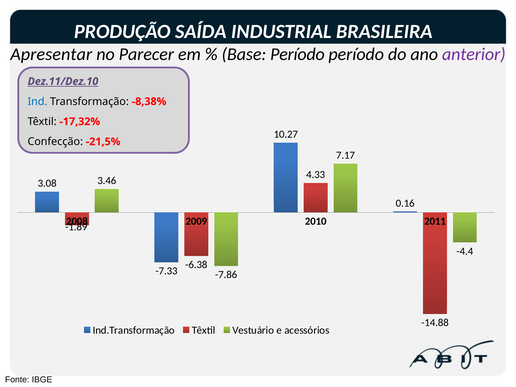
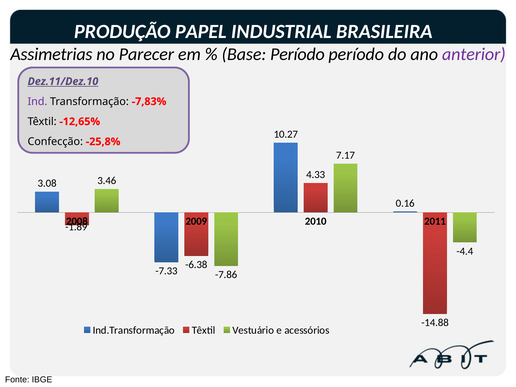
SAÍDA: SAÍDA -> PAPEL (201, 31)
Apresentar: Apresentar -> Assimetrias (51, 54)
Ind colour: blue -> purple (37, 102)
-8,38%: -8,38% -> -7,83% (149, 102)
-17,32%: -17,32% -> -12,65% (80, 122)
-21,5%: -21,5% -> -25,8% (103, 142)
